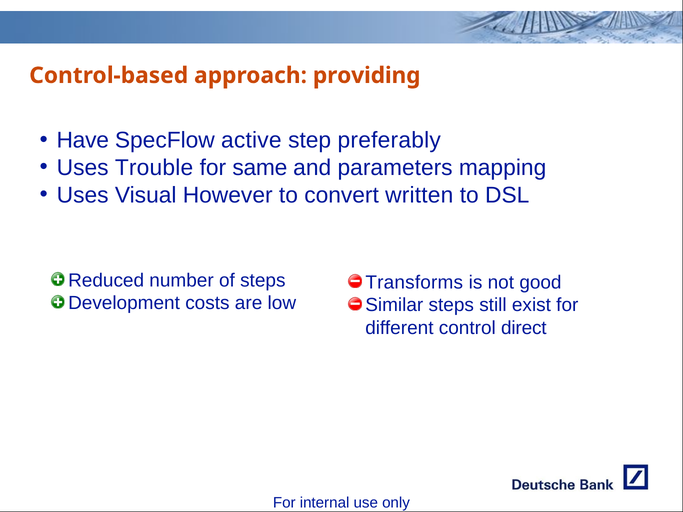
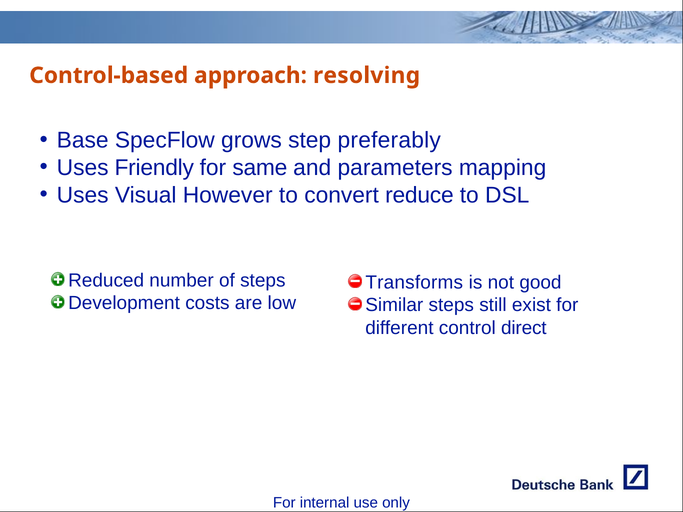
providing: providing -> resolving (367, 76)
Have: Have -> Base (83, 140)
active: active -> grows (251, 140)
Trouble: Trouble -> Friendly (154, 168)
written: written -> reduce (419, 195)
